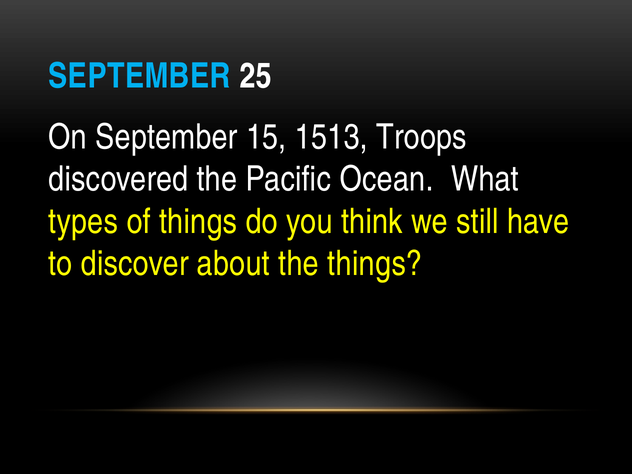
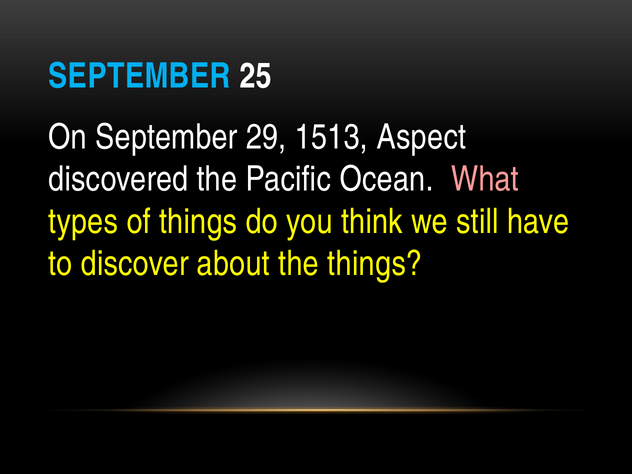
15: 15 -> 29 (266, 137)
Troops: Troops -> Aspect (422, 137)
What colour: white -> pink (485, 179)
